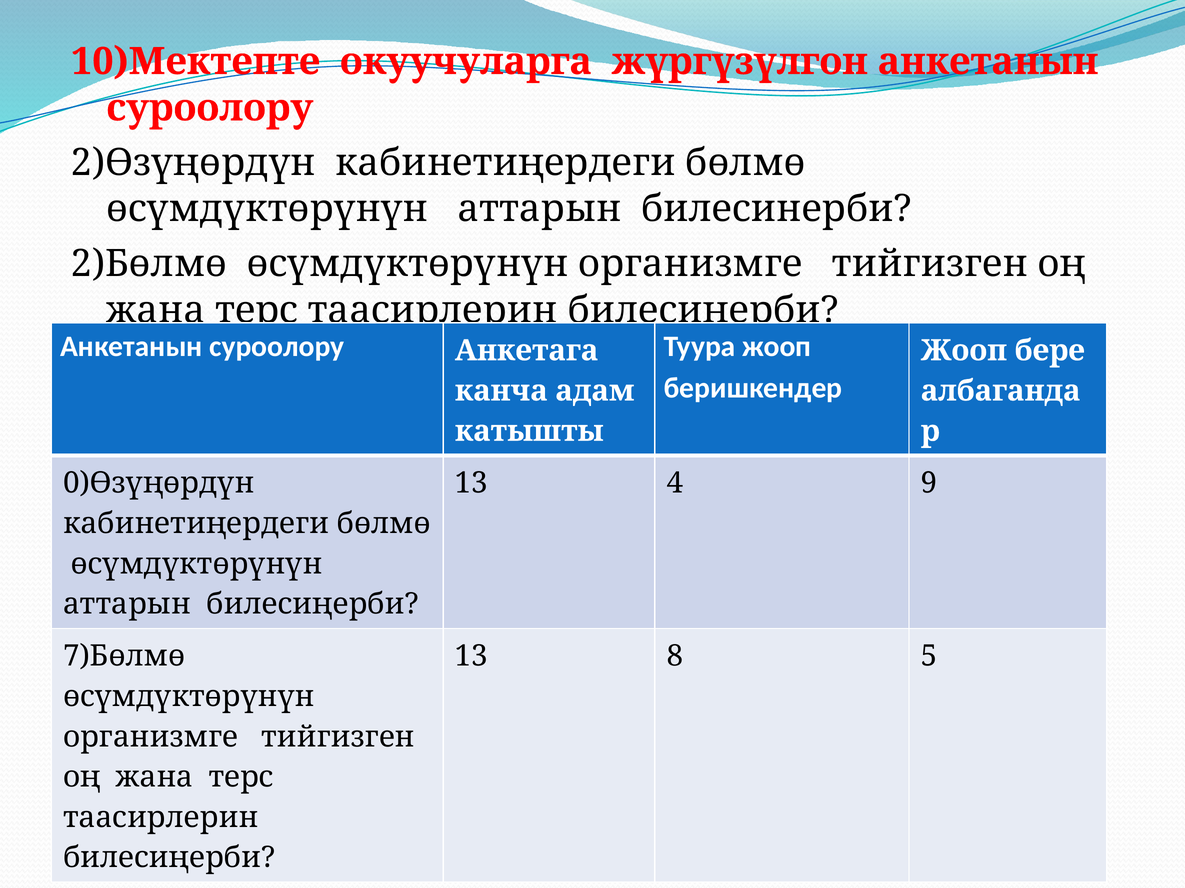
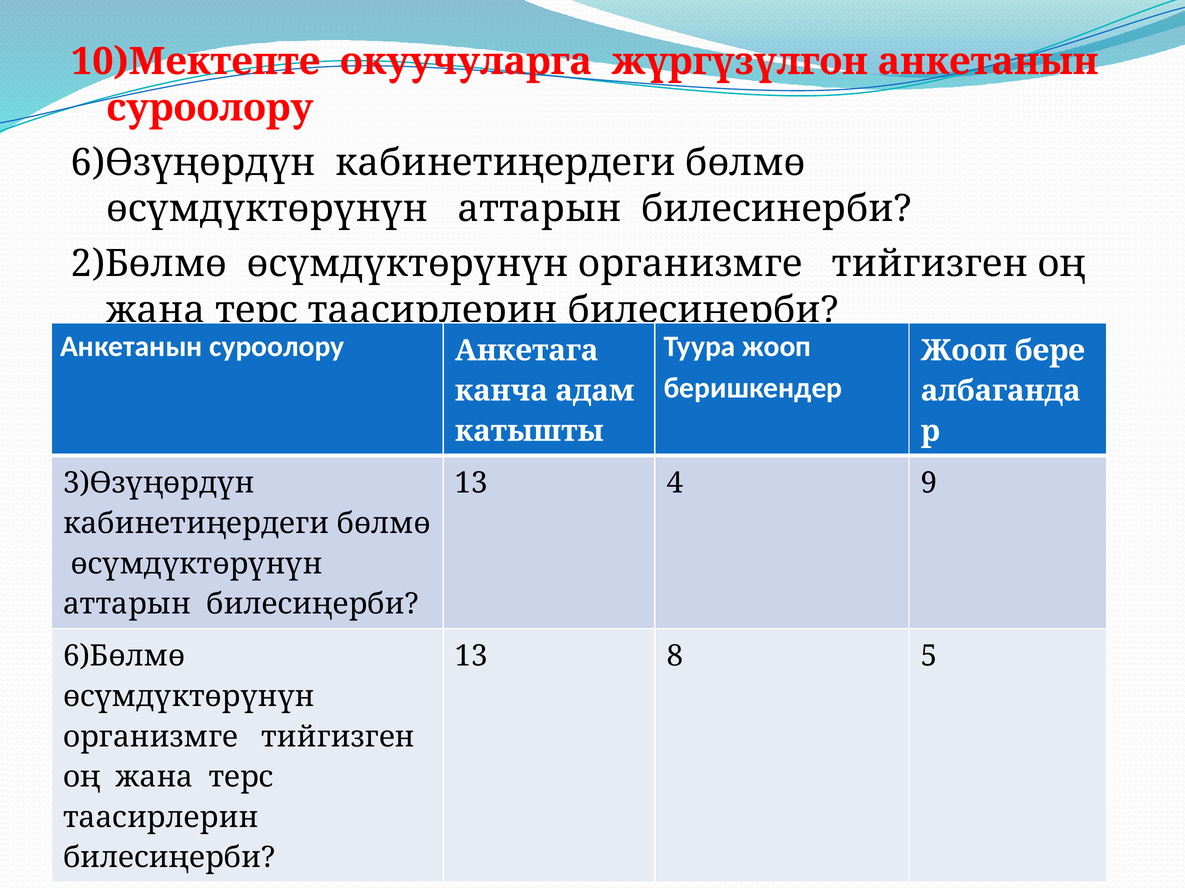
2)Өзүңөрдүн: 2)Өзүңөрдүн -> 6)Өзүңөрдүн (193, 163)
0)Өзүңөрдүн: 0)Өзүңөрдүн -> 3)Өзүңөрдүн (159, 484)
7)Бөлмө: 7)Бөлмө -> 6)Бөлмө (124, 657)
